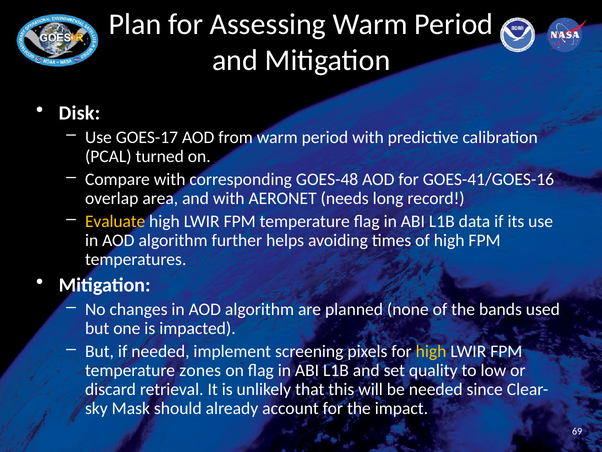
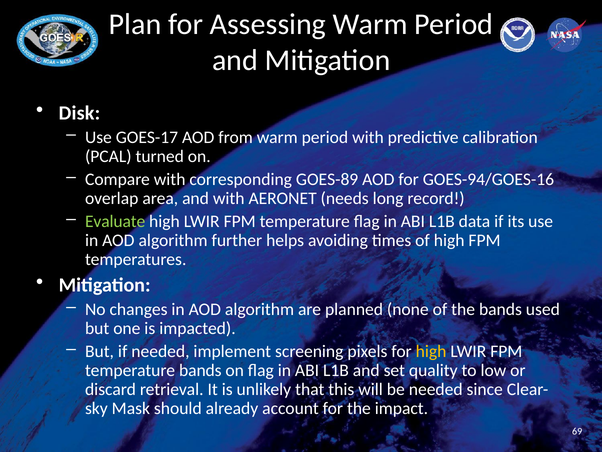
GOES-48: GOES-48 -> GOES-89 (327, 179)
GOES-41/GOES-16: GOES-41/GOES-16 -> GOES-94/GOES-16 (488, 179)
Evaluate colour: yellow -> light green (115, 221)
temperature zones: zones -> bands (200, 370)
